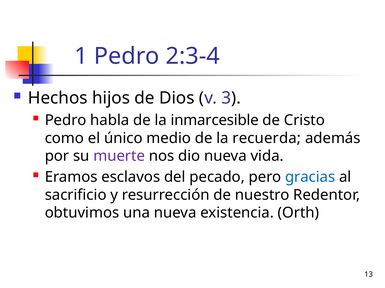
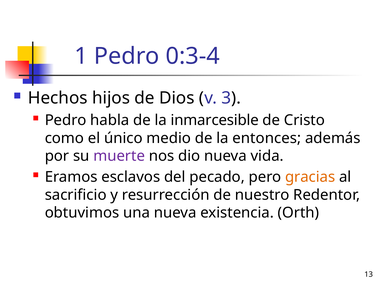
2:3-4: 2:3-4 -> 0:3-4 (193, 56)
recuerda: recuerda -> entonces (267, 138)
gracias colour: blue -> orange (310, 177)
